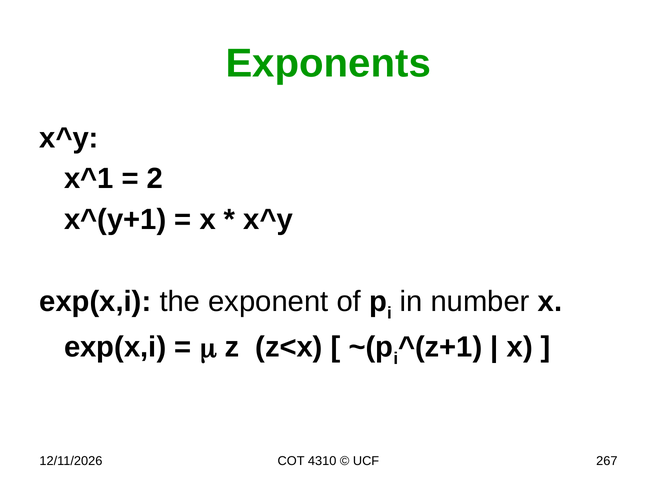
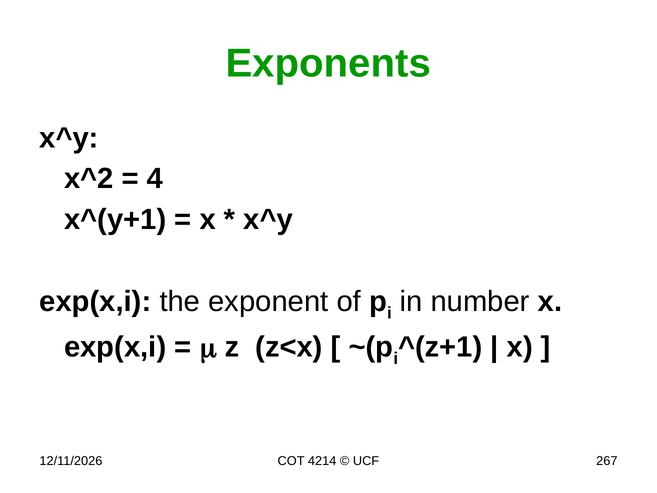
x^1: x^1 -> x^2 (89, 179)
2: 2 -> 4 (155, 179)
4310: 4310 -> 4214 (322, 461)
